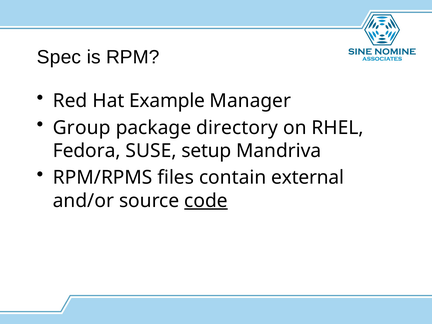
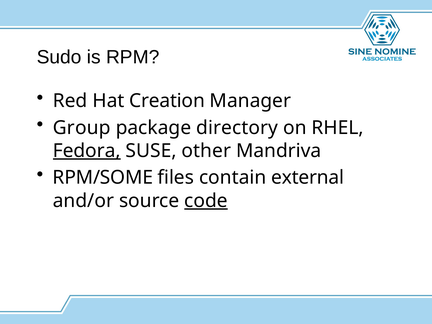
Spec: Spec -> Sudo (59, 57)
Example: Example -> Creation (167, 101)
Fedora underline: none -> present (87, 151)
setup: setup -> other (206, 151)
RPM/RPMS: RPM/RPMS -> RPM/SOME (103, 178)
